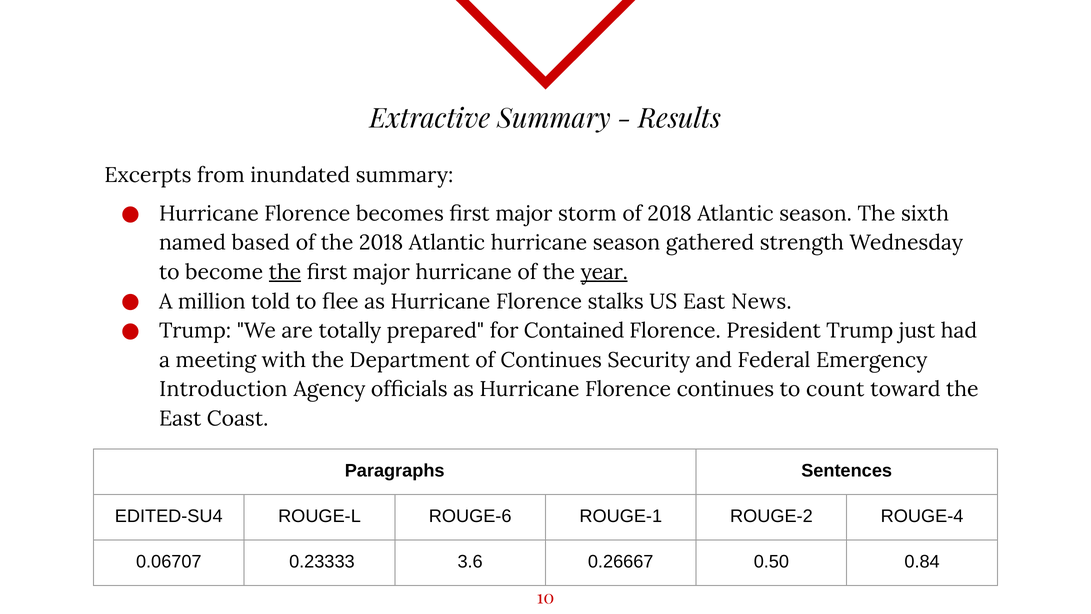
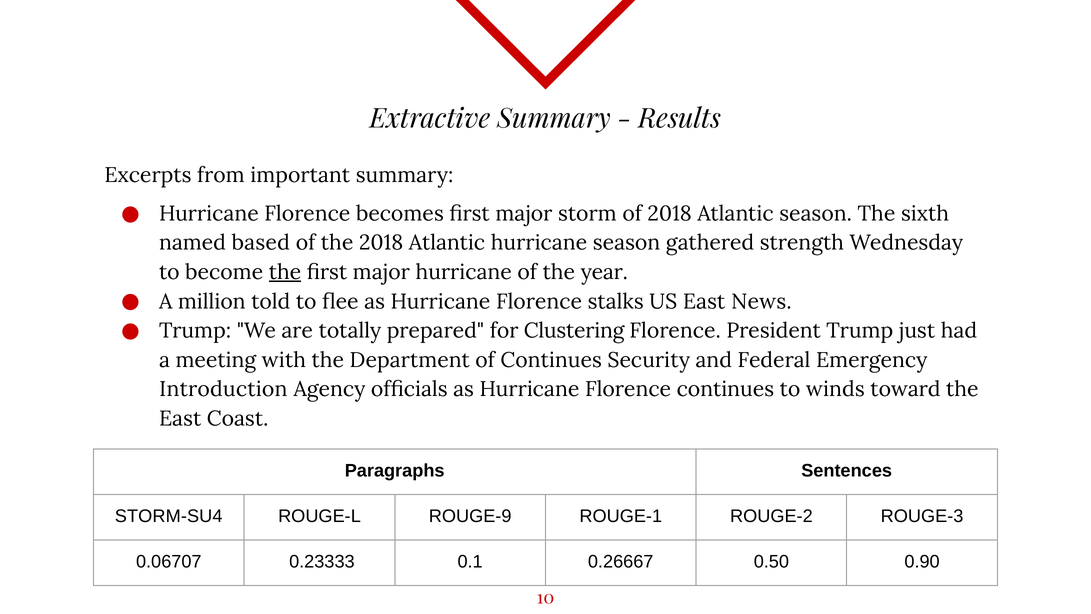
inundated: inundated -> important (300, 175)
year underline: present -> none (604, 272)
Contained: Contained -> Clustering (574, 331)
count: count -> winds (835, 389)
EDITED-SU4: EDITED-SU4 -> STORM-SU4 (169, 516)
ROUGE-6: ROUGE-6 -> ROUGE-9 (470, 516)
ROUGE-4: ROUGE-4 -> ROUGE-3 (922, 516)
3.6: 3.6 -> 0.1 (470, 561)
0.84: 0.84 -> 0.90 (922, 561)
